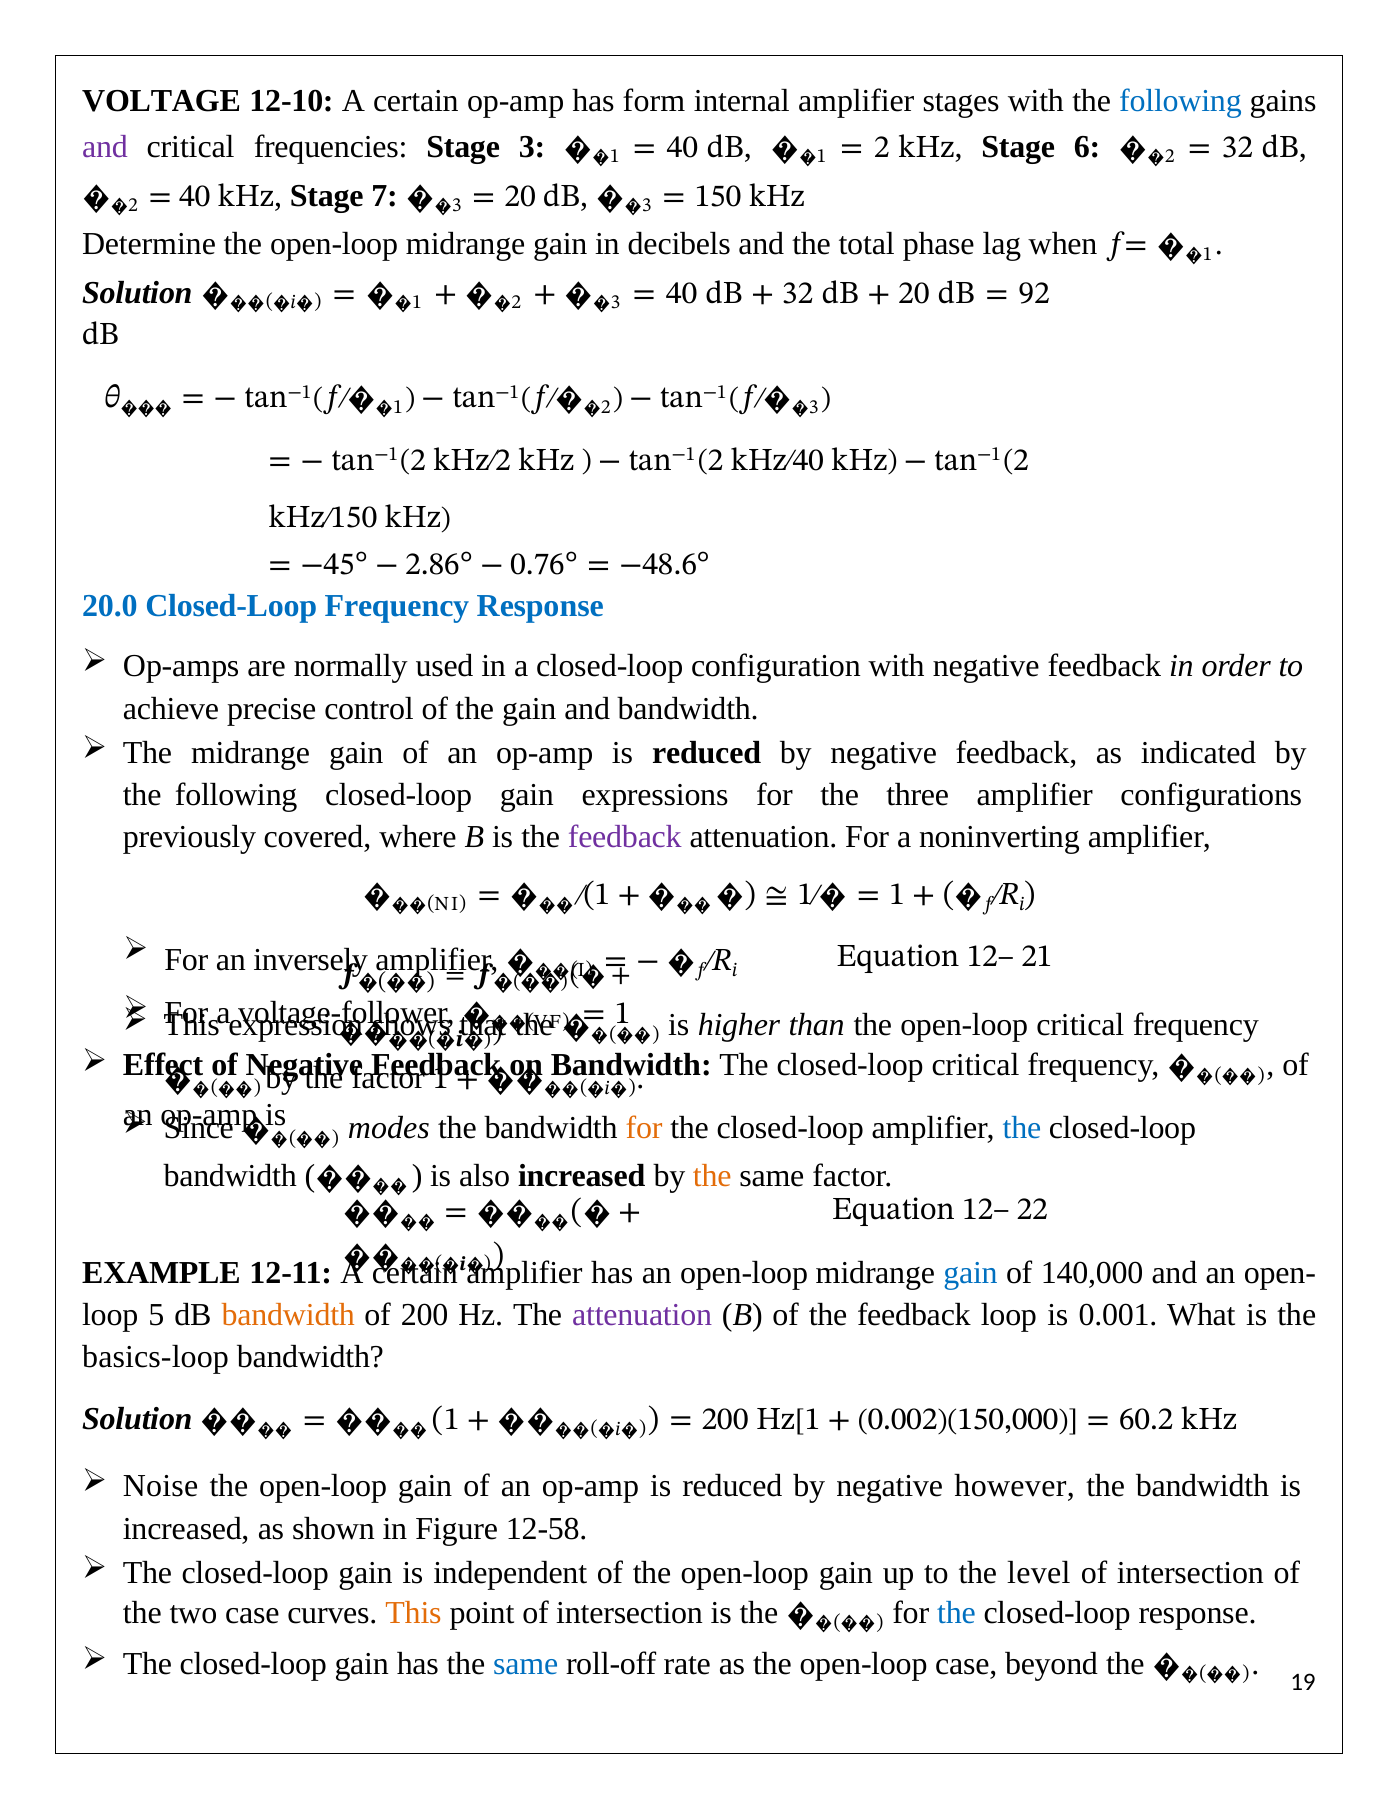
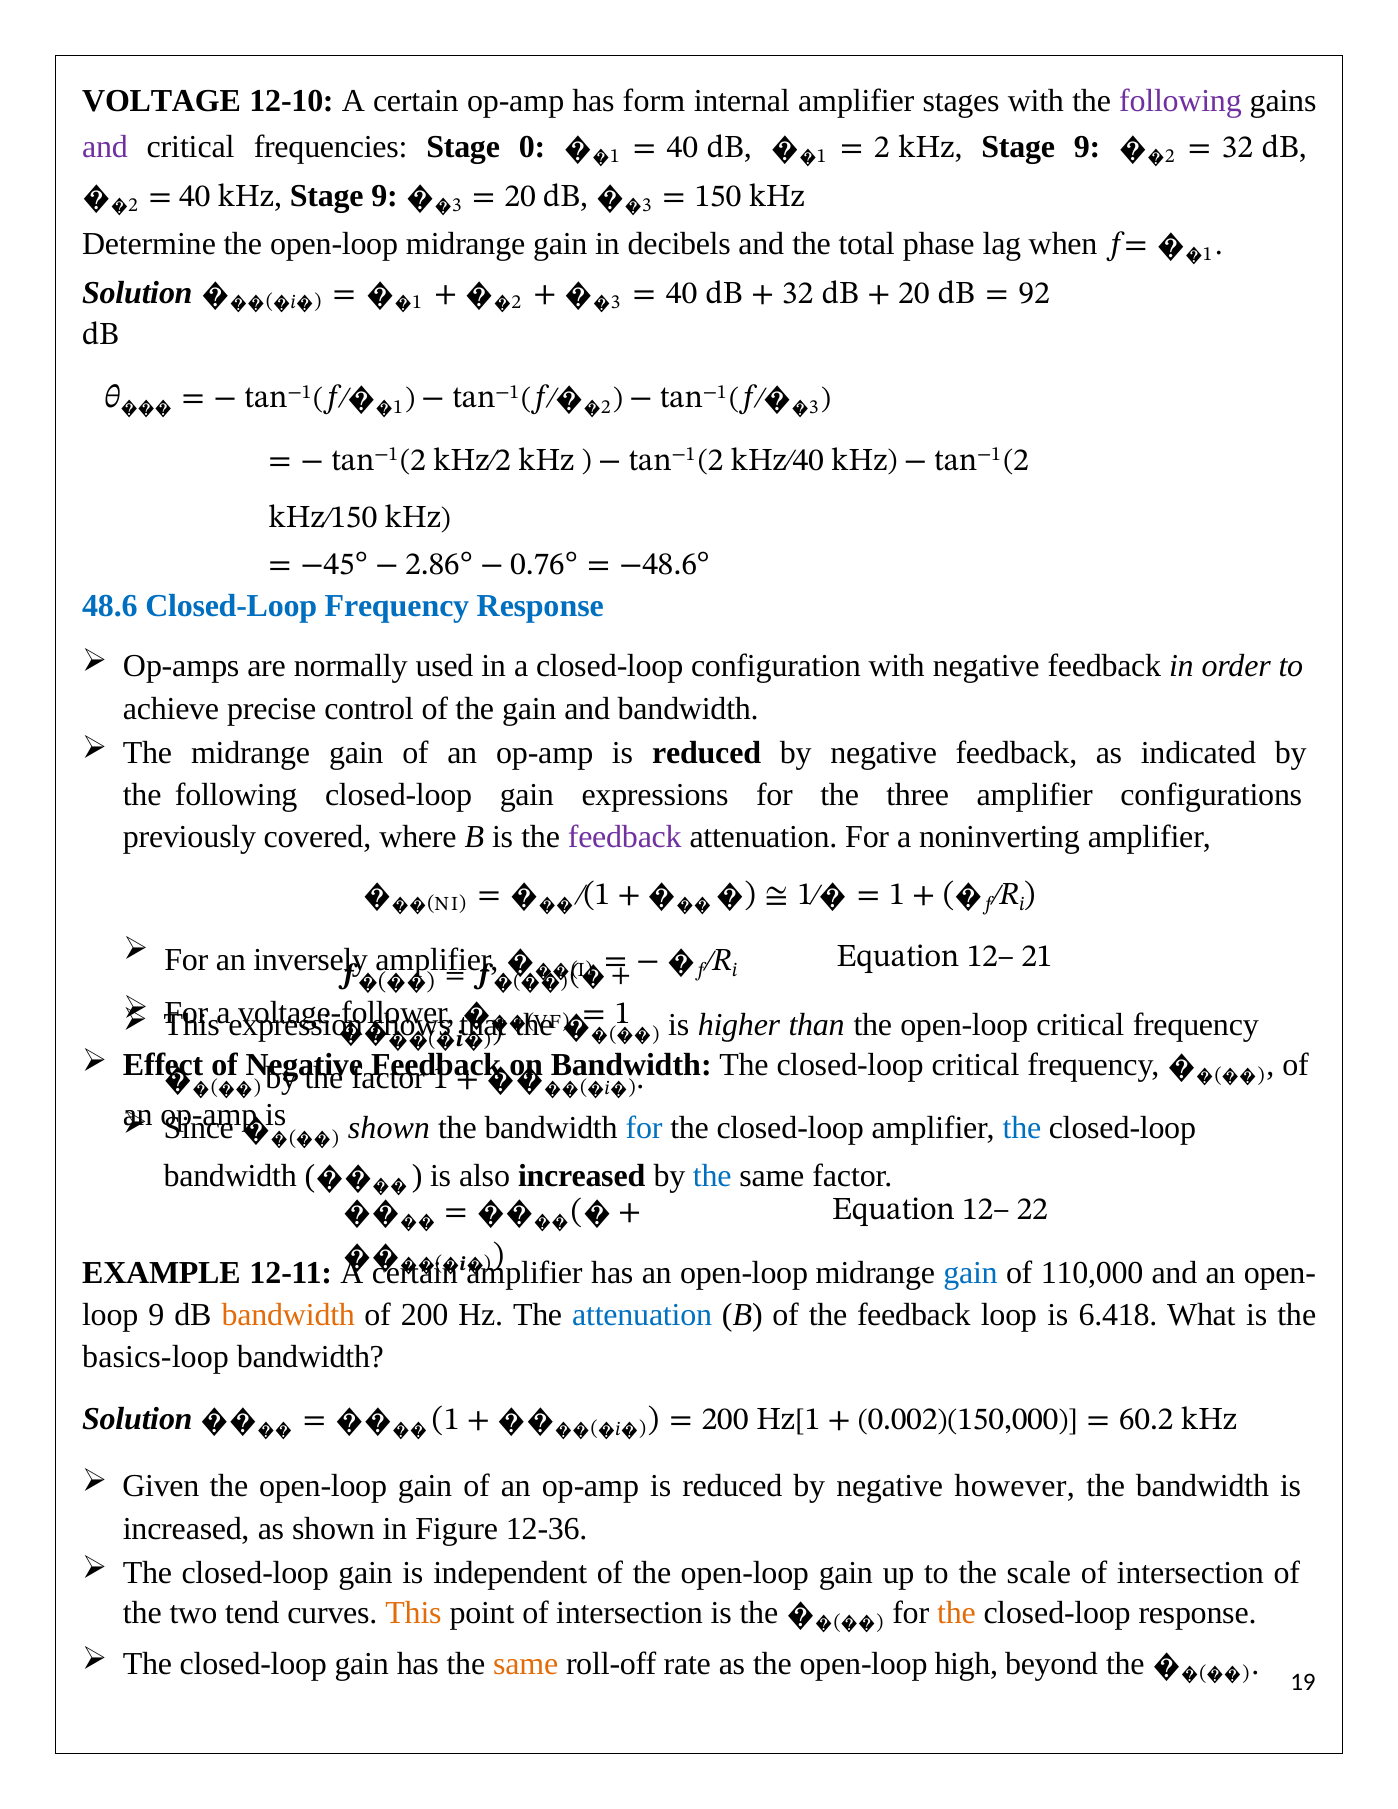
following colour: blue -> purple (1180, 101)
3: 3 -> 0 (532, 147)
6: 6 -> 9 (1087, 147)
7: 7 -> 9 (385, 196)
20.0: 20.0 -> 48.6 (110, 606)
modes: modes -> shown (389, 1128)
for colour: orange -> blue (644, 1128)
the colour: orange -> blue (712, 1176)
140,000: 140,000 -> 110,000 (1092, 1273)
loop 5: 5 -> 9 (156, 1315)
attenuation colour: purple -> blue (642, 1315)
0.001: 0.001 -> 6.418 (1118, 1315)
Noise: Noise -> Given (161, 1486)
12-58: 12-58 -> 12-36 (547, 1529)
level: level -> scale (1039, 1573)
two case: case -> tend (252, 1613)
the colour: blue -> orange (957, 1613)
same colour: blue -> orange (526, 1664)
case: case -> high (966, 1664)
